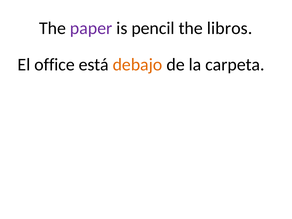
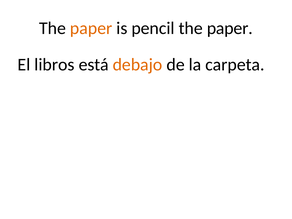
paper colour: purple -> orange (91, 28)
libros: libros -> paper (230, 28)
office: office -> libros (54, 65)
